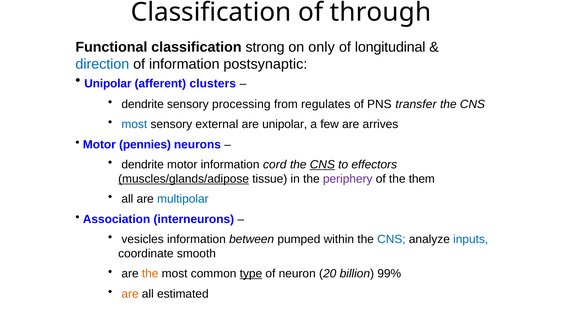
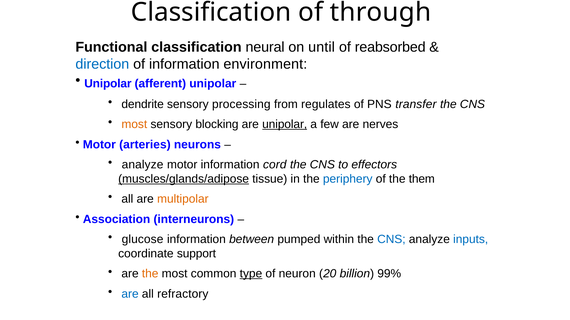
strong: strong -> neural (265, 47)
only: only -> until (322, 47)
longitudinal: longitudinal -> reabsorbed (390, 47)
postsynaptic: postsynaptic -> environment (265, 64)
afferent clusters: clusters -> unipolar (213, 84)
most colour: blue -> orange (134, 125)
external: external -> blocking (217, 125)
unipolar underline: none -> present (285, 125)
arrives: arrives -> nerves (380, 125)
pennies: pennies -> arteries (145, 145)
dendrite: dendrite -> analyze (143, 165)
CNS underline: present -> none (322, 165)
periphery colour: purple -> blue (348, 179)
multipolar colour: blue -> orange (183, 199)
vesicles: vesicles -> glucose (143, 240)
smooth: smooth -> support (196, 254)
are colour: orange -> blue (130, 294)
estimated: estimated -> refractory (183, 294)
